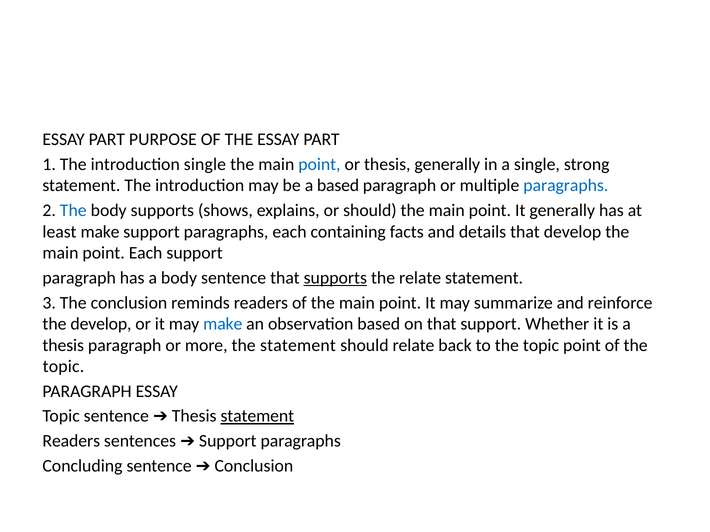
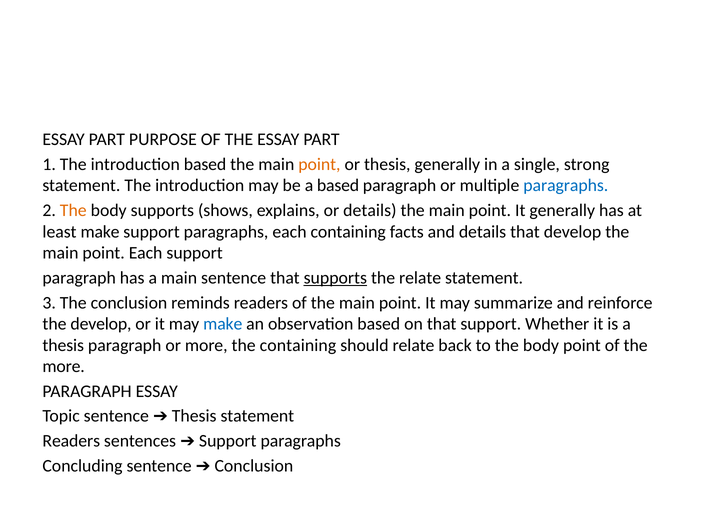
introduction single: single -> based (205, 164)
point colour: blue -> orange (319, 164)
The colour: blue -> orange (73, 211)
or should: should -> details (370, 211)
a body: body -> main (179, 278)
the statement: statement -> containing (298, 346)
to the topic: topic -> body (541, 346)
topic: topic -> more (64, 367)
statement underline: present -> none (257, 417)
